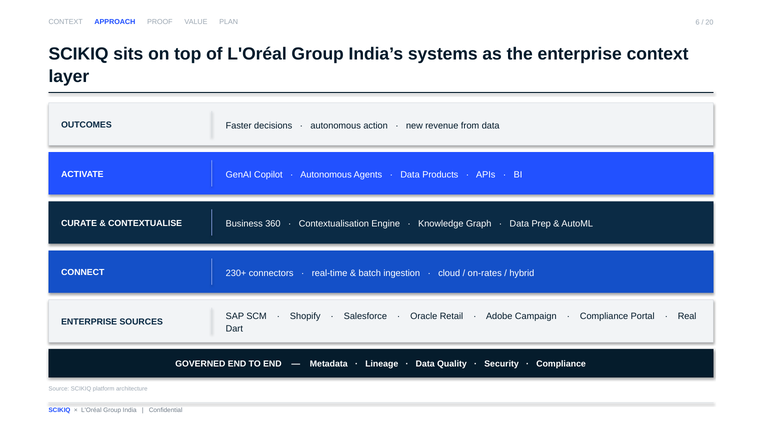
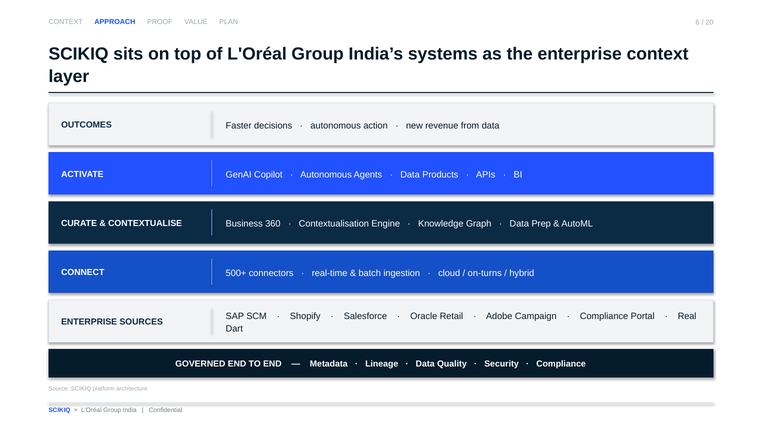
230+: 230+ -> 500+ (236, 273)
on-rates: on-rates -> on-turns (485, 273)
